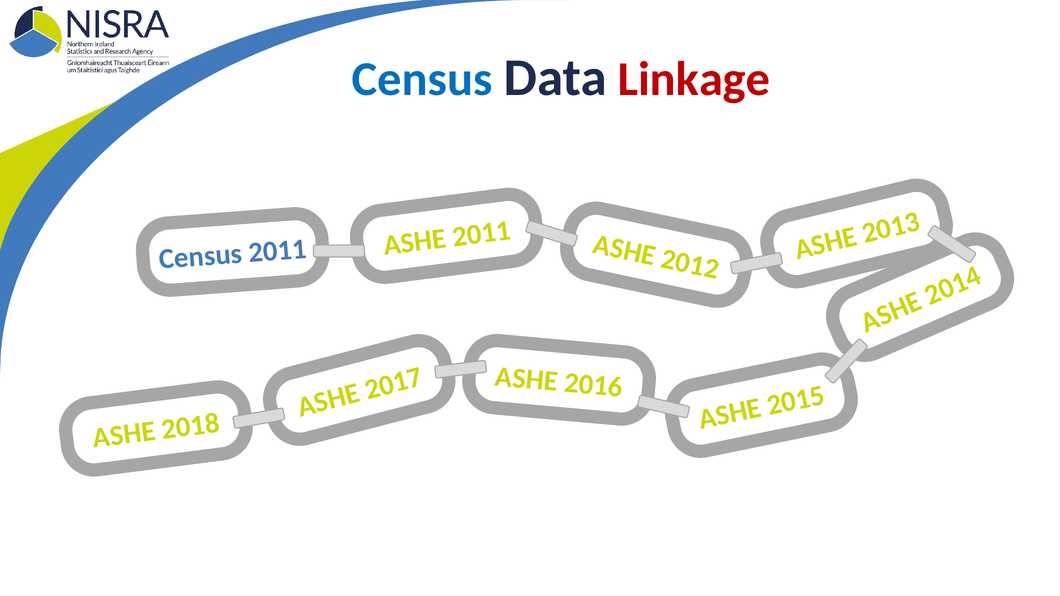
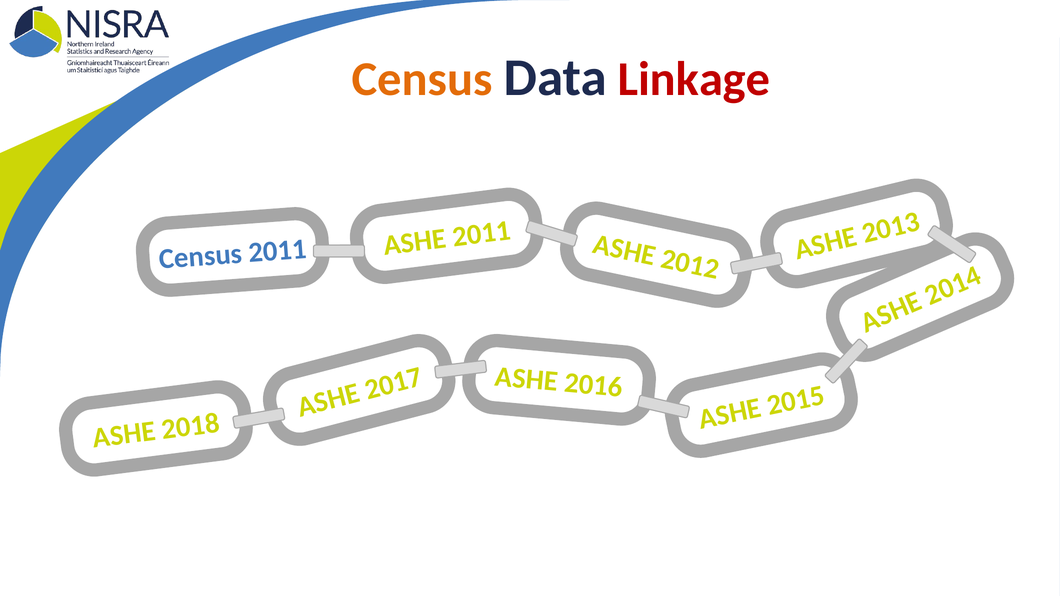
Census colour: blue -> orange (422, 79)
